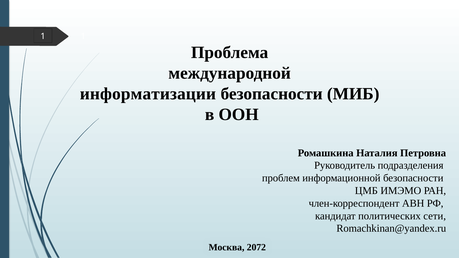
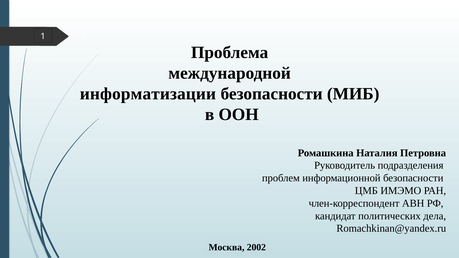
сети: сети -> дела (435, 216)
2072: 2072 -> 2002 (256, 247)
